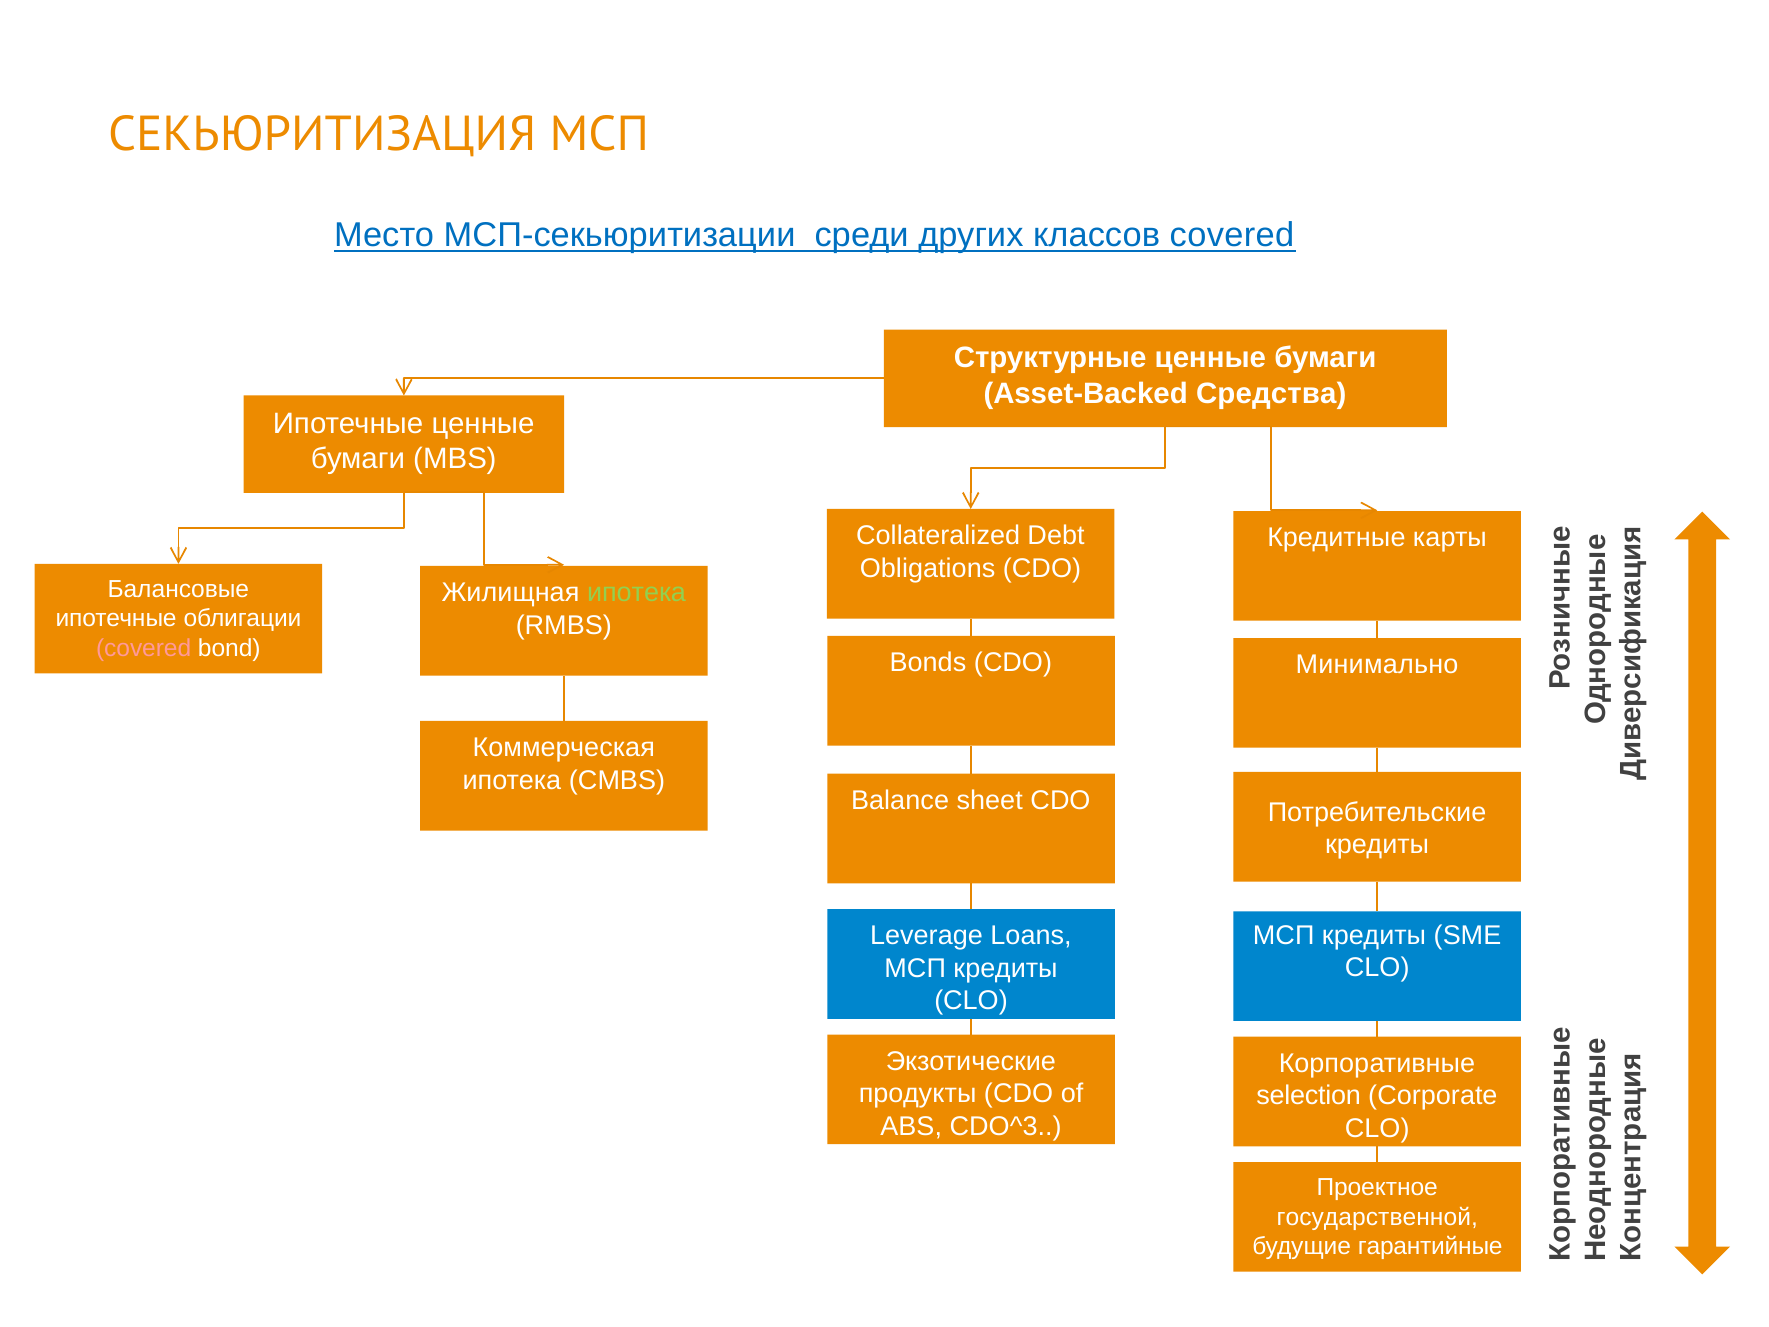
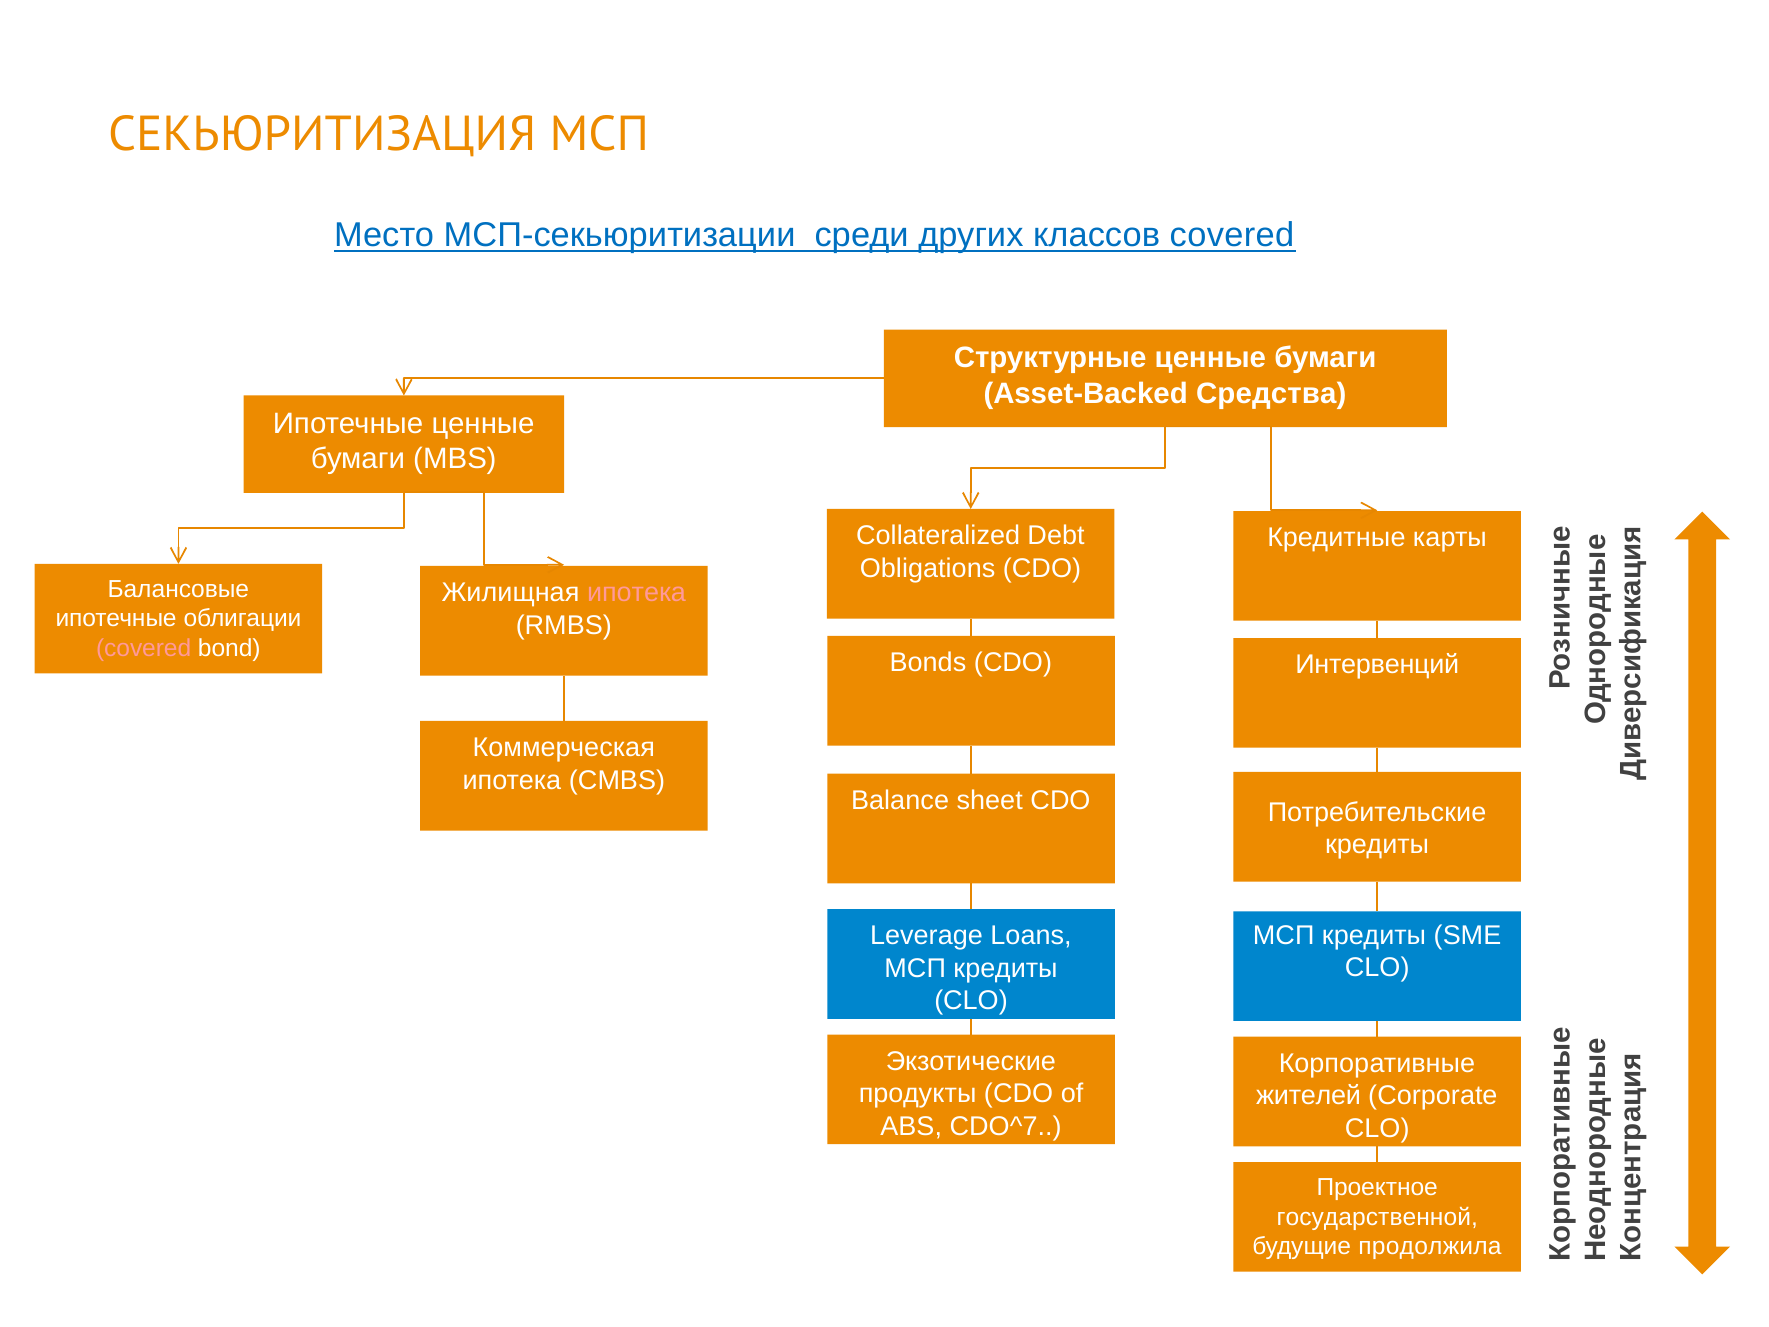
ипотека colour: light green -> pink (636, 593)
Минимально: Минимально -> Интервенций (1377, 665)
selection: selection -> жителей (1309, 1096)
CDO^3: CDO^3 -> CDO^7 (1006, 1126)
гарантийные: гарантийные -> продолжила (1430, 1246)
